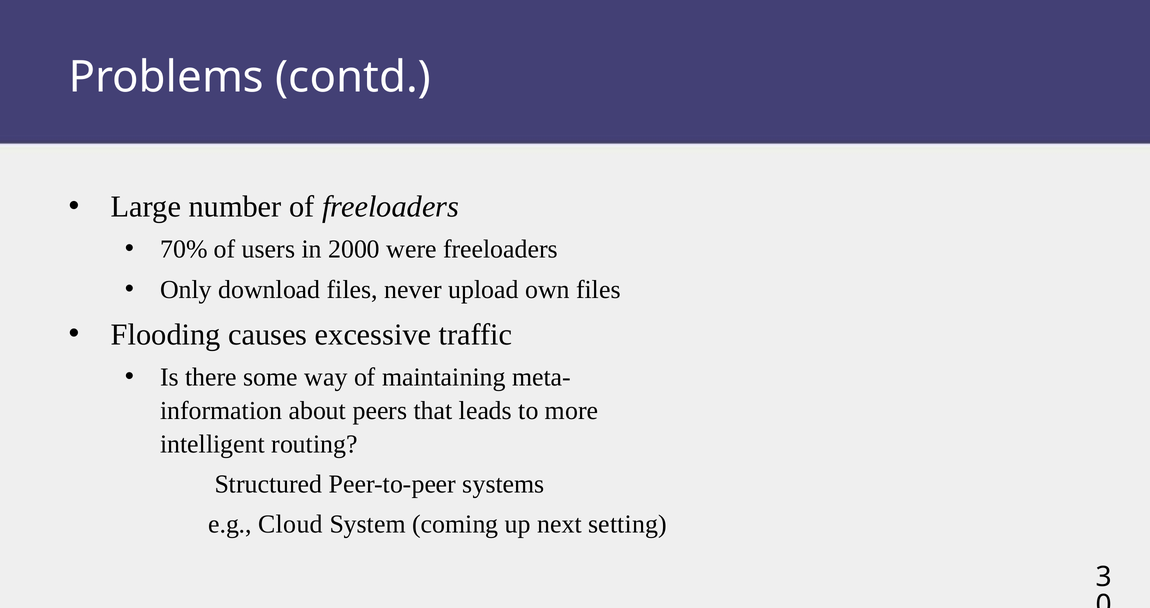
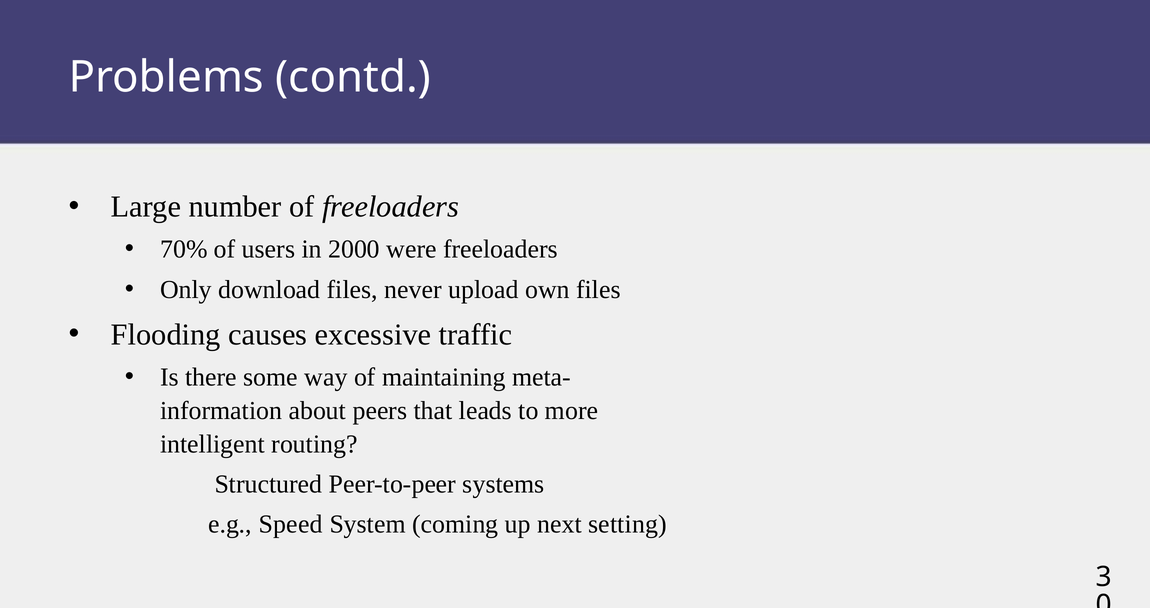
Cloud: Cloud -> Speed (291, 524)
